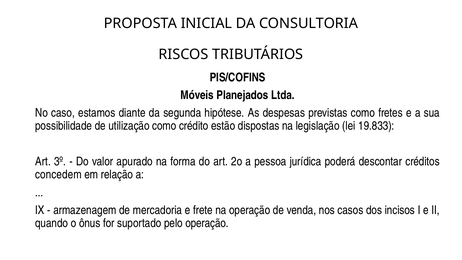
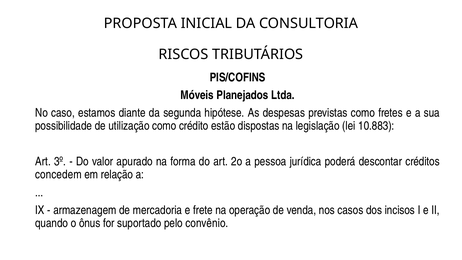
19.833: 19.833 -> 10.883 (376, 126)
pelo operação: operação -> convênio (207, 223)
